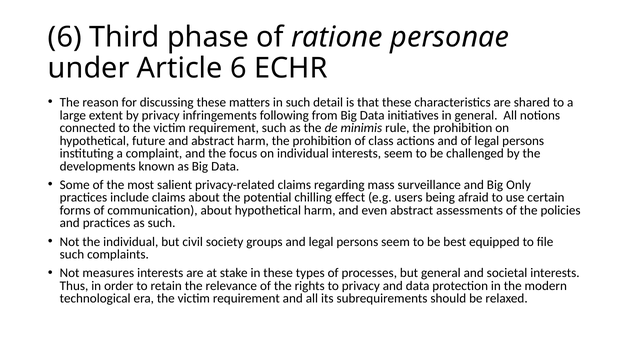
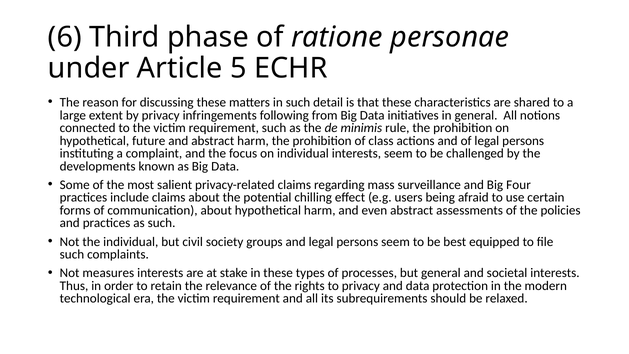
Article 6: 6 -> 5 (238, 68)
Only: Only -> Four (519, 185)
